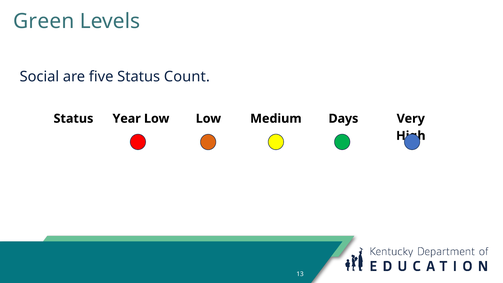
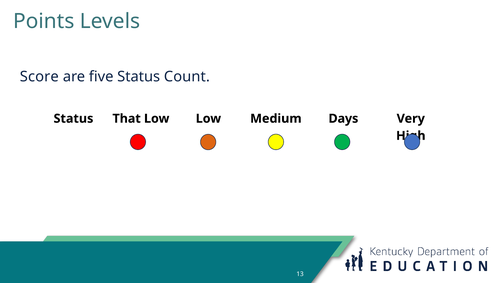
Green: Green -> Points (44, 21)
Social: Social -> Score (39, 77)
Year: Year -> That (127, 119)
